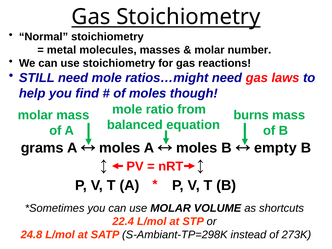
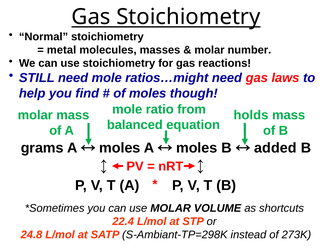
burns: burns -> holds (251, 115)
empty: empty -> added (275, 148)
